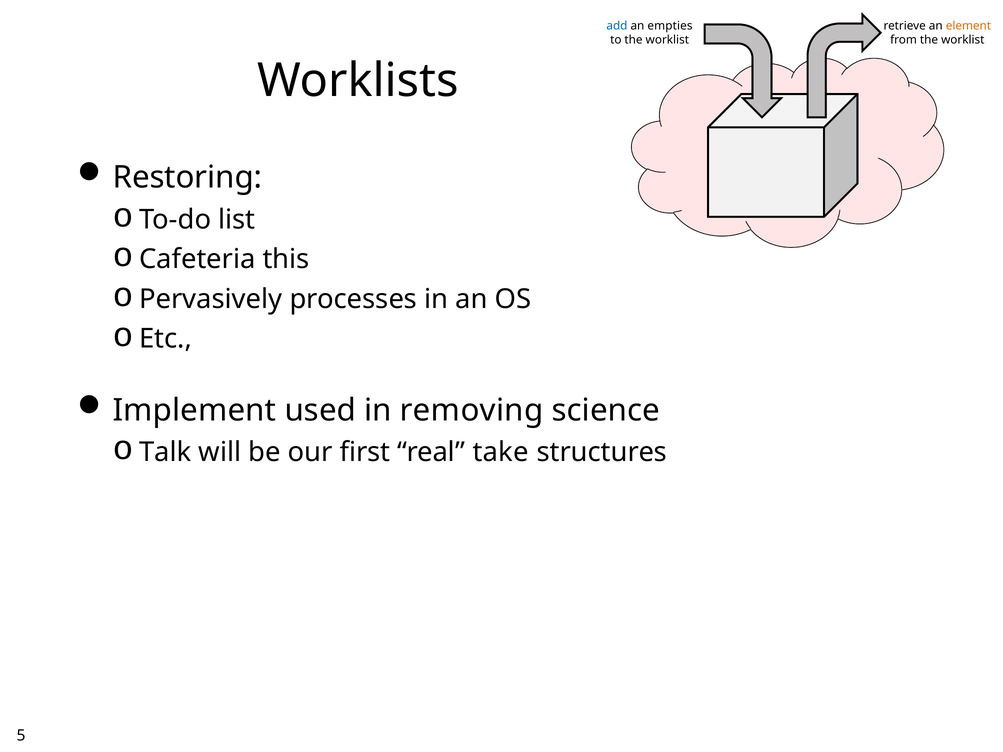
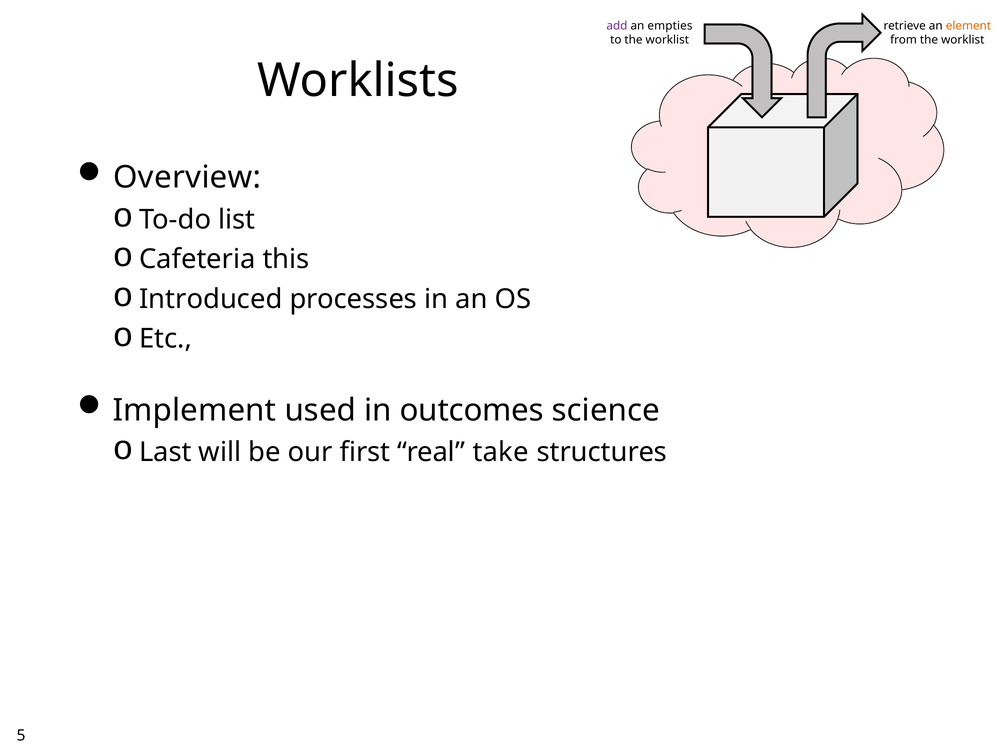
add colour: blue -> purple (617, 26)
Restoring: Restoring -> Overview (187, 178)
Pervasively: Pervasively -> Introduced (211, 299)
removing: removing -> outcomes (472, 411)
Talk: Talk -> Last (165, 452)
